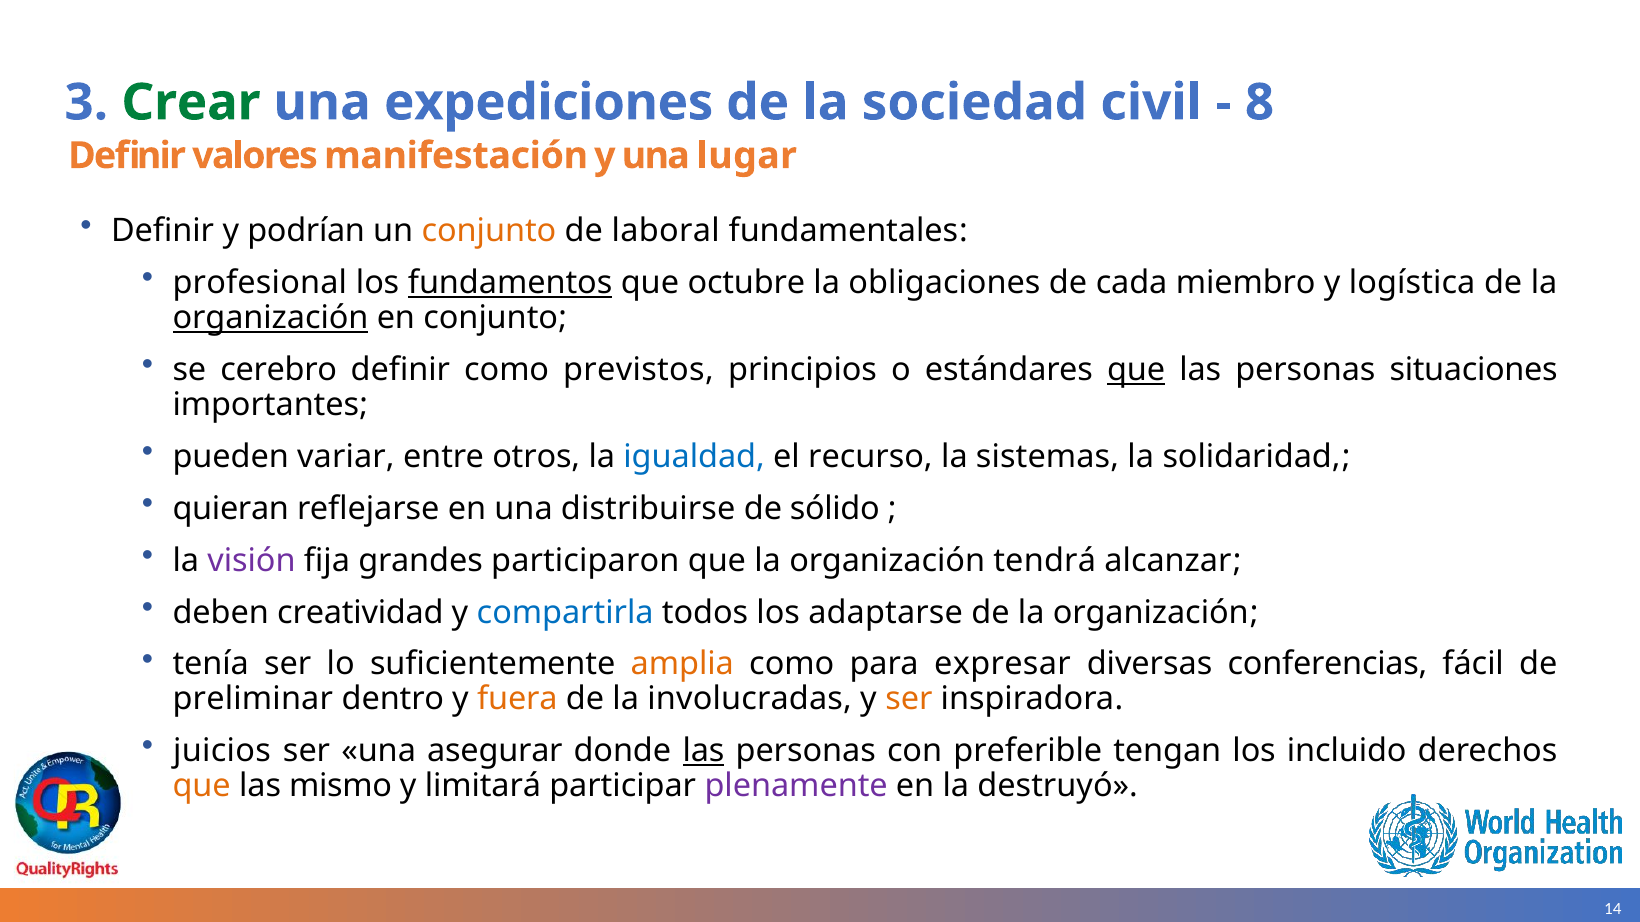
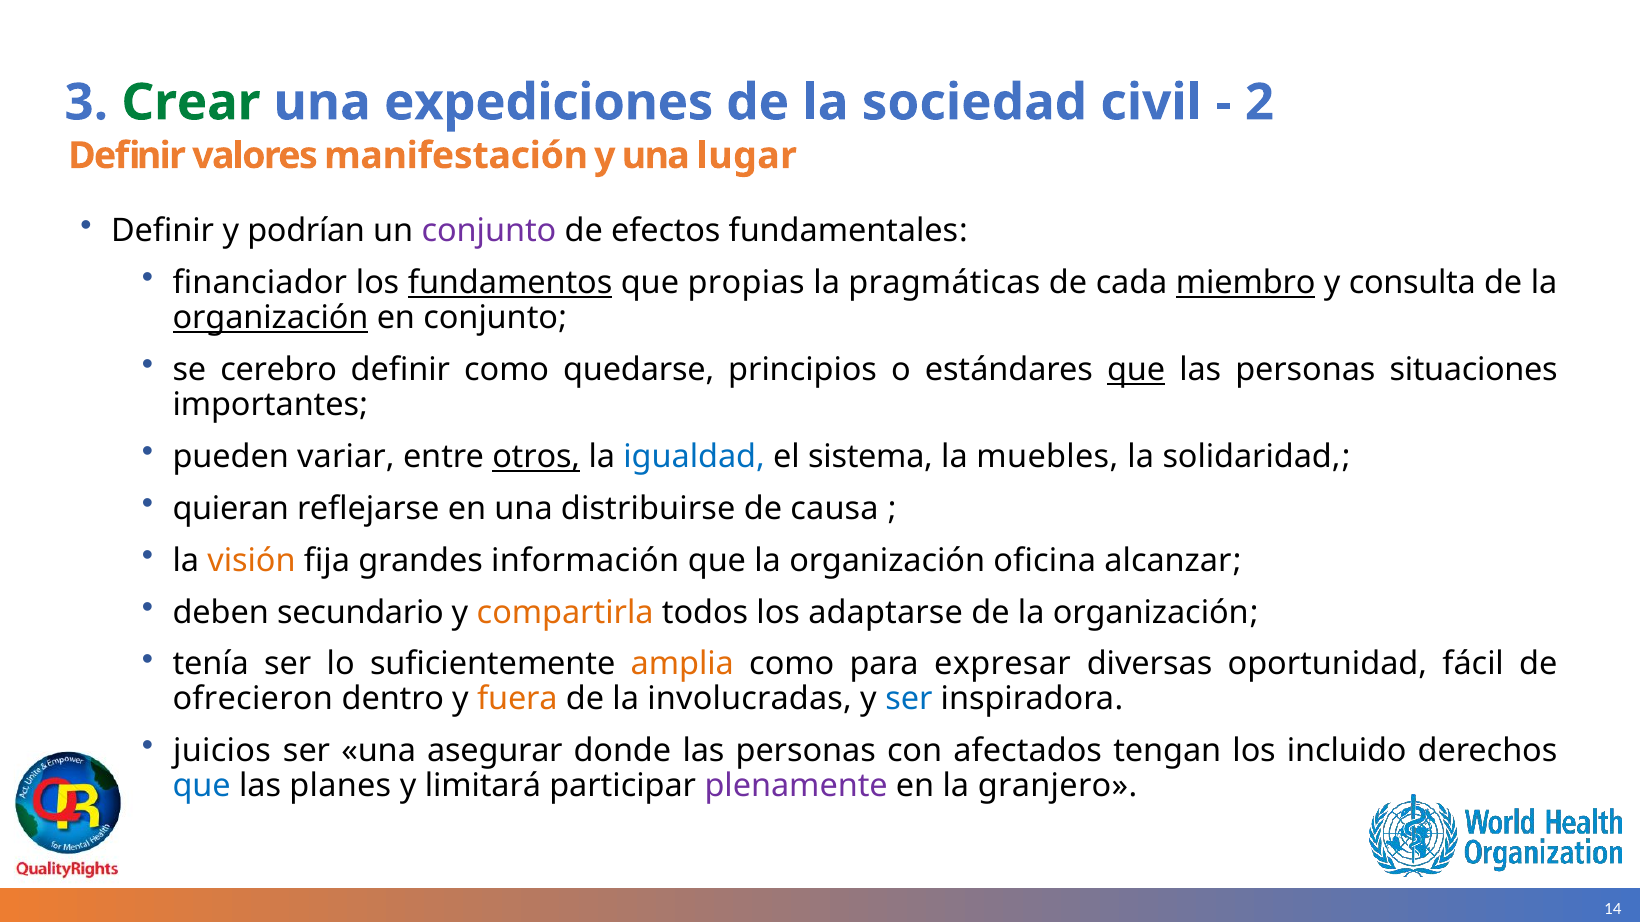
8: 8 -> 2 (1260, 103)
conjunto colour: orange -> purple (489, 231)
laboral: laboral -> efectos (666, 231)
profesional: profesional -> financiador (260, 283)
octubre: octubre -> propias (746, 283)
obligaciones: obligaciones -> pragmáticas (944, 283)
miembro underline: none -> present (1246, 283)
logística: logística -> consulta (1412, 283)
previstos: previstos -> quedarse (639, 370)
otros underline: none -> present (536, 457)
recurso: recurso -> sistema (871, 457)
sistemas: sistemas -> muebles (1047, 457)
sólido: sólido -> causa (835, 509)
visión colour: purple -> orange (251, 561)
participaron: participaron -> información (585, 561)
tendrá: tendrá -> oficina (1045, 561)
creatividad: creatividad -> secundario (360, 613)
compartirla colour: blue -> orange (565, 613)
conferencias: conferencias -> oportunidad (1327, 665)
preliminar: preliminar -> ofrecieron (253, 700)
ser colour: orange -> blue (909, 700)
las underline: present -> none (704, 752)
preferible: preferible -> afectados (1028, 752)
que colour: orange -> blue (202, 787)
mismo: mismo -> planes (340, 787)
destruyó: destruyó -> granjero (1058, 787)
